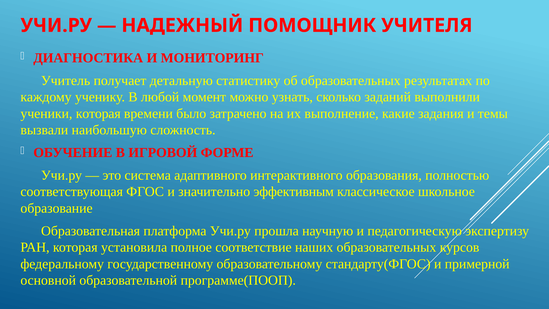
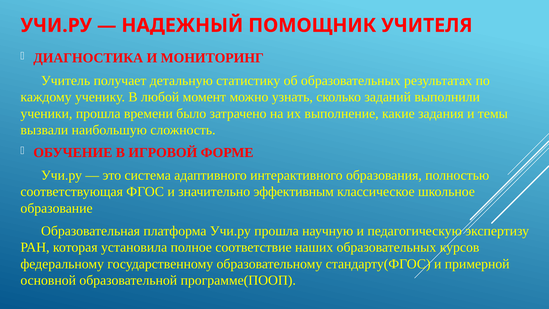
ученики которая: которая -> прошла (98, 113)
